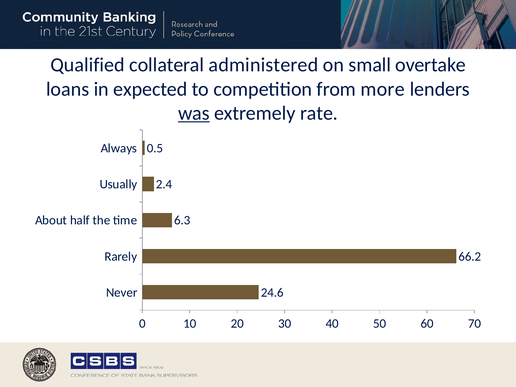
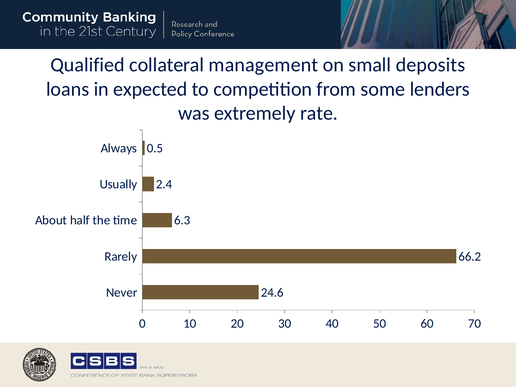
administered: administered -> management (263, 65)
overtake: overtake -> deposits (430, 65)
more: more -> some (383, 89)
was underline: present -> none (194, 113)
